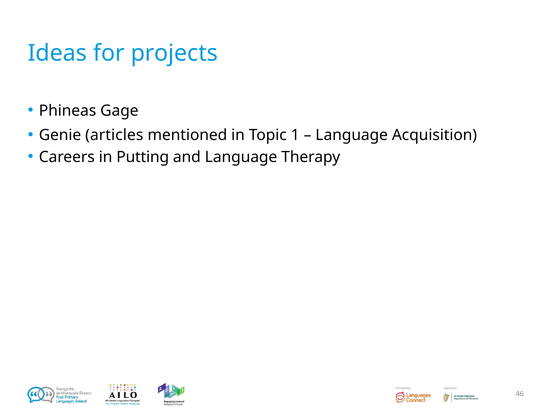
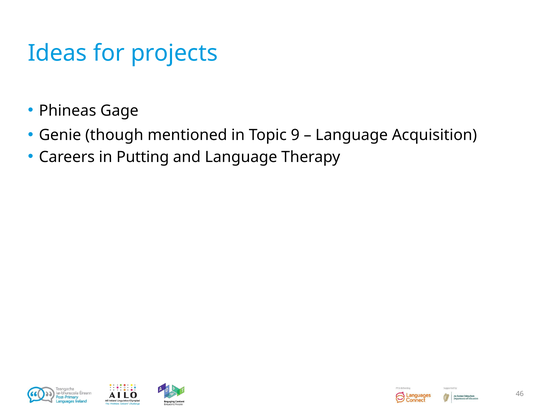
articles: articles -> though (114, 135)
1: 1 -> 9 (295, 135)
